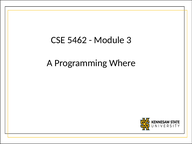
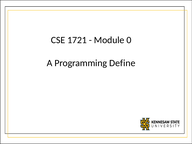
5462: 5462 -> 1721 (77, 40)
3: 3 -> 0 (129, 40)
Where: Where -> Define (122, 63)
